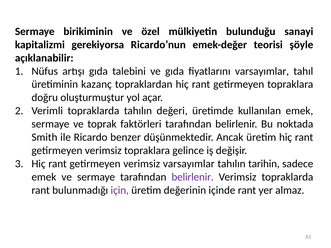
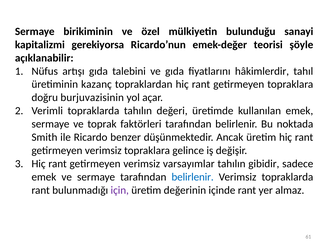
fiyatlarını varsayımlar: varsayımlar -> hâkimlerdir (262, 71)
oluşturmuştur: oluşturmuştur -> burjuvazisinin (92, 98)
tarihin: tarihin -> gibidir (264, 164)
belirlenir colour: purple -> blue (193, 177)
